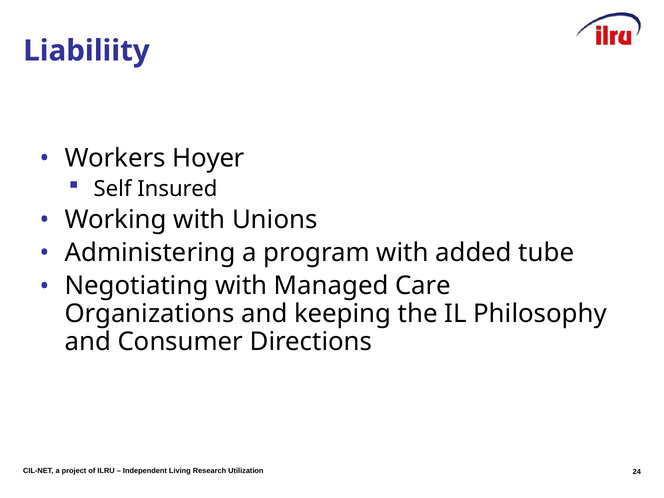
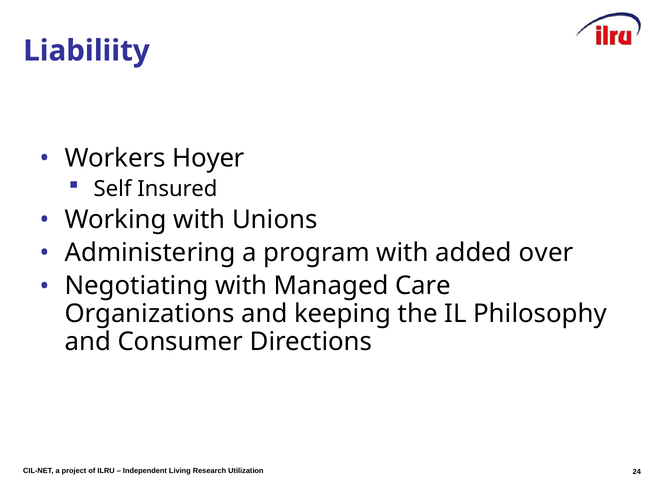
tube: tube -> over (546, 253)
